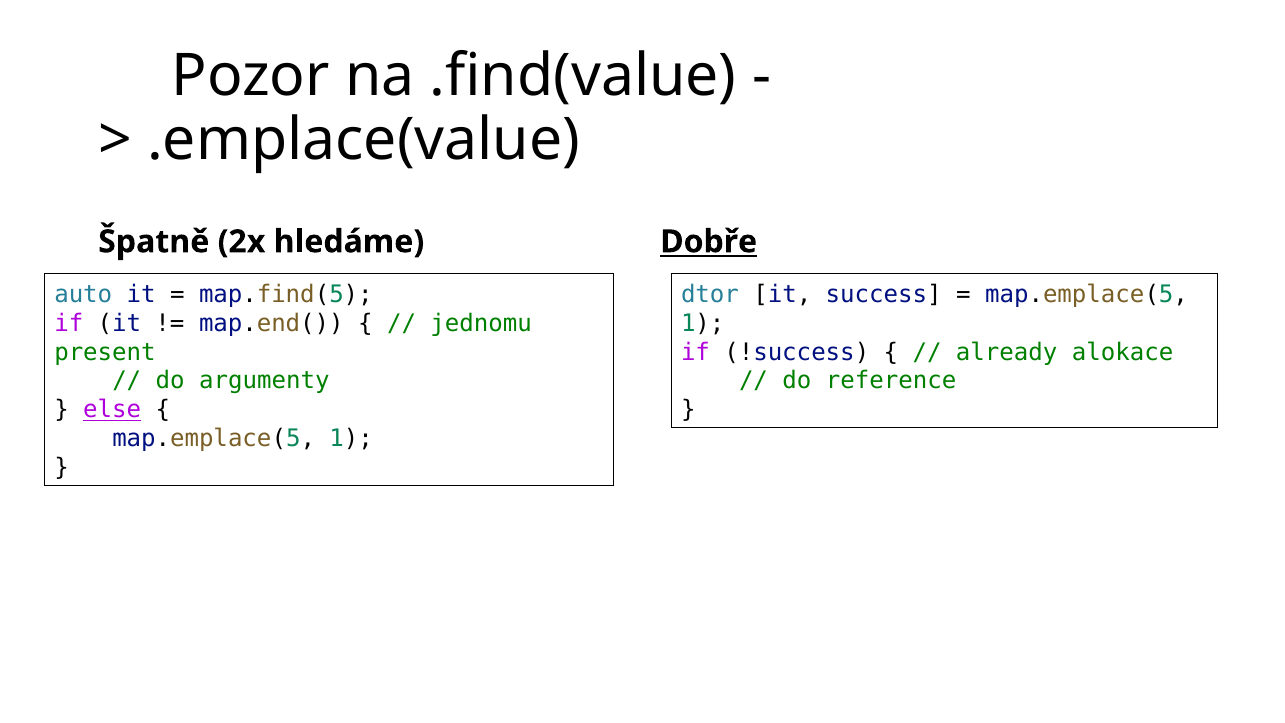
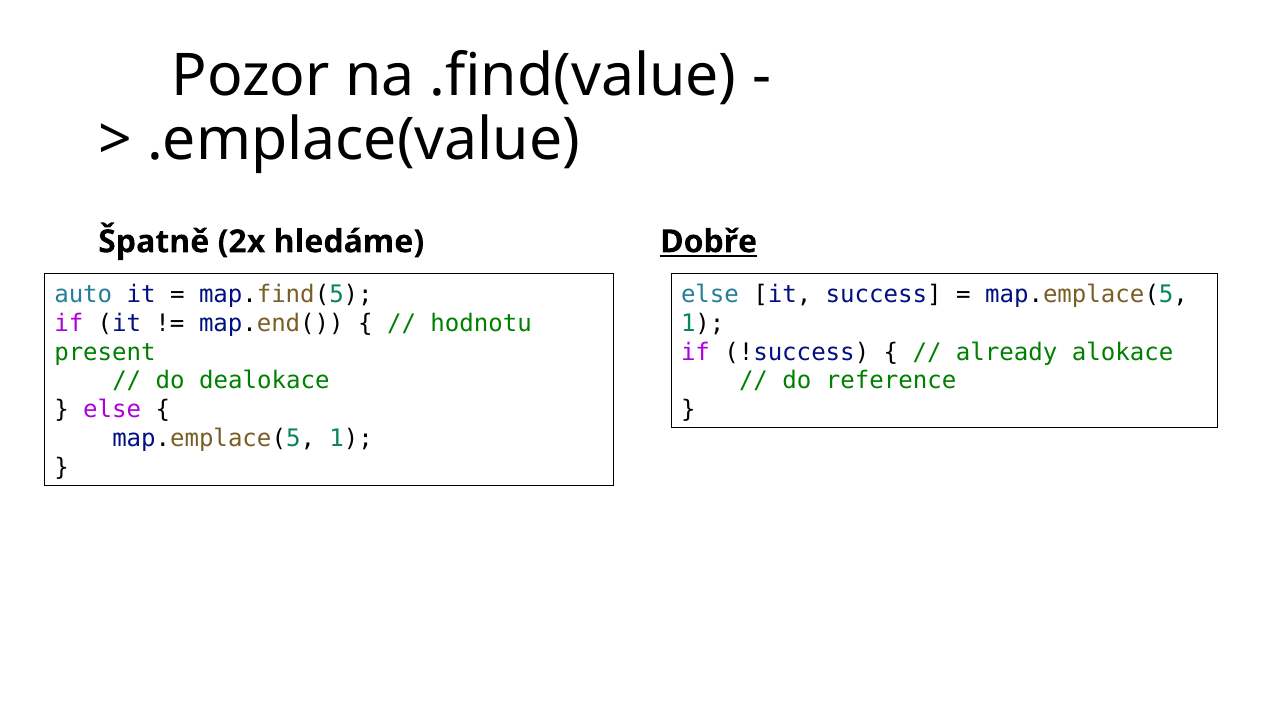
dtor: dtor -> else (710, 294)
jednomu: jednomu -> hodnotu (481, 323)
argumenty: argumenty -> dealokace (264, 381)
else underline: present -> none (112, 410)
